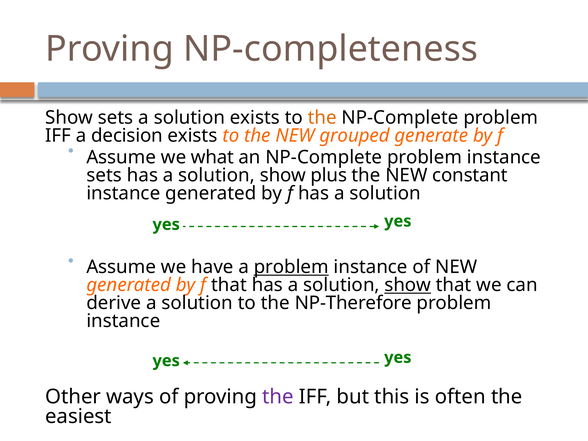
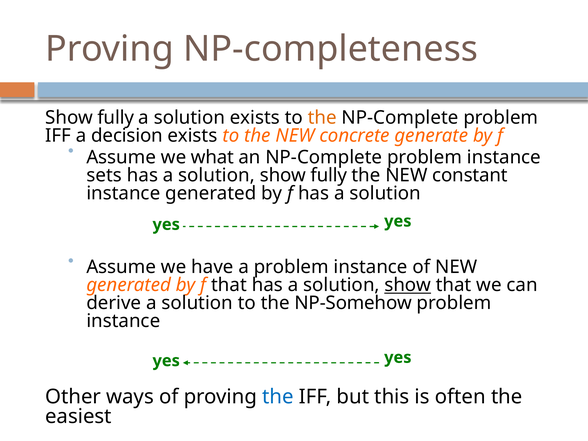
sets: sets -> fully (116, 118)
grouped: grouped -> concrete (355, 136)
solution show plus: plus -> fully (329, 175)
problem underline: present -> none (291, 267)
NP-Therefore: NP-Therefore -> NP-Somehow (353, 303)
the colour: purple -> blue (278, 397)
